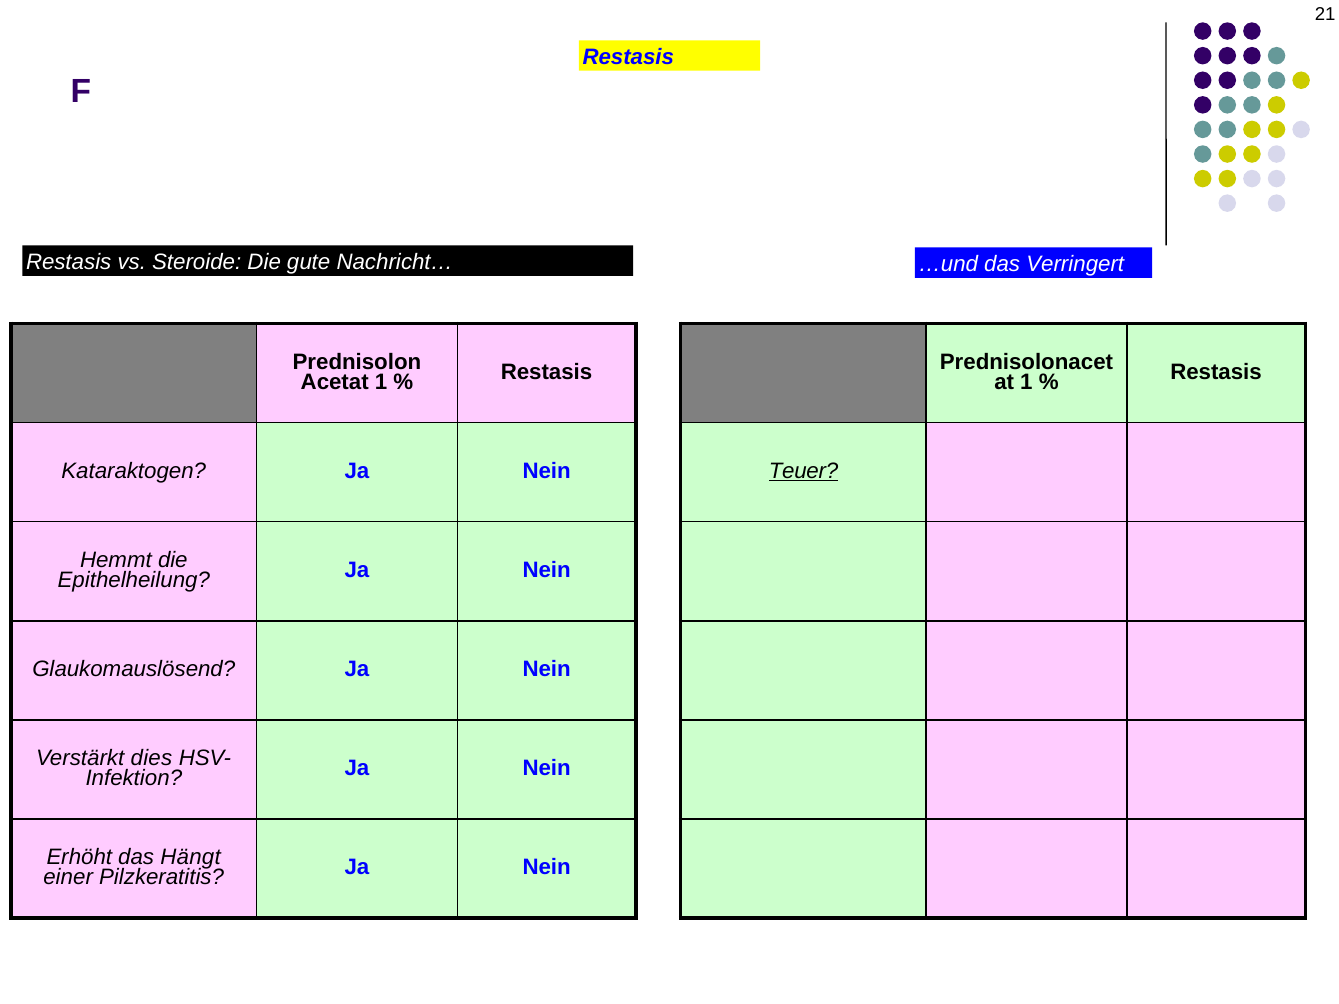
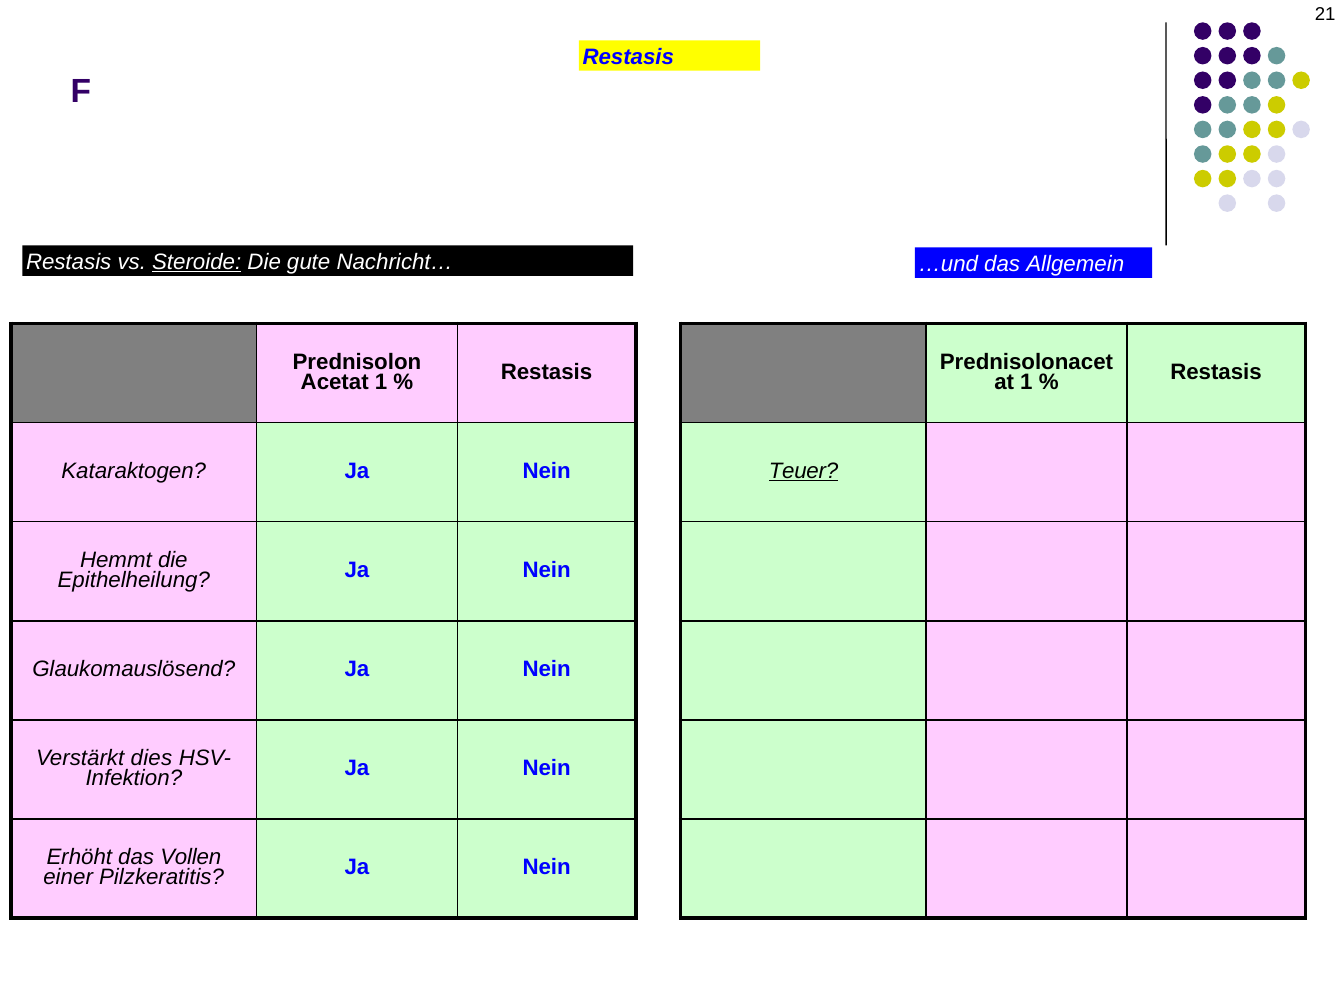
Steroide underline: none -> present (197, 262)
das Verringert: Verringert -> Allgemein (1075, 264)
Hängt: Hängt -> Vollen (191, 857)
